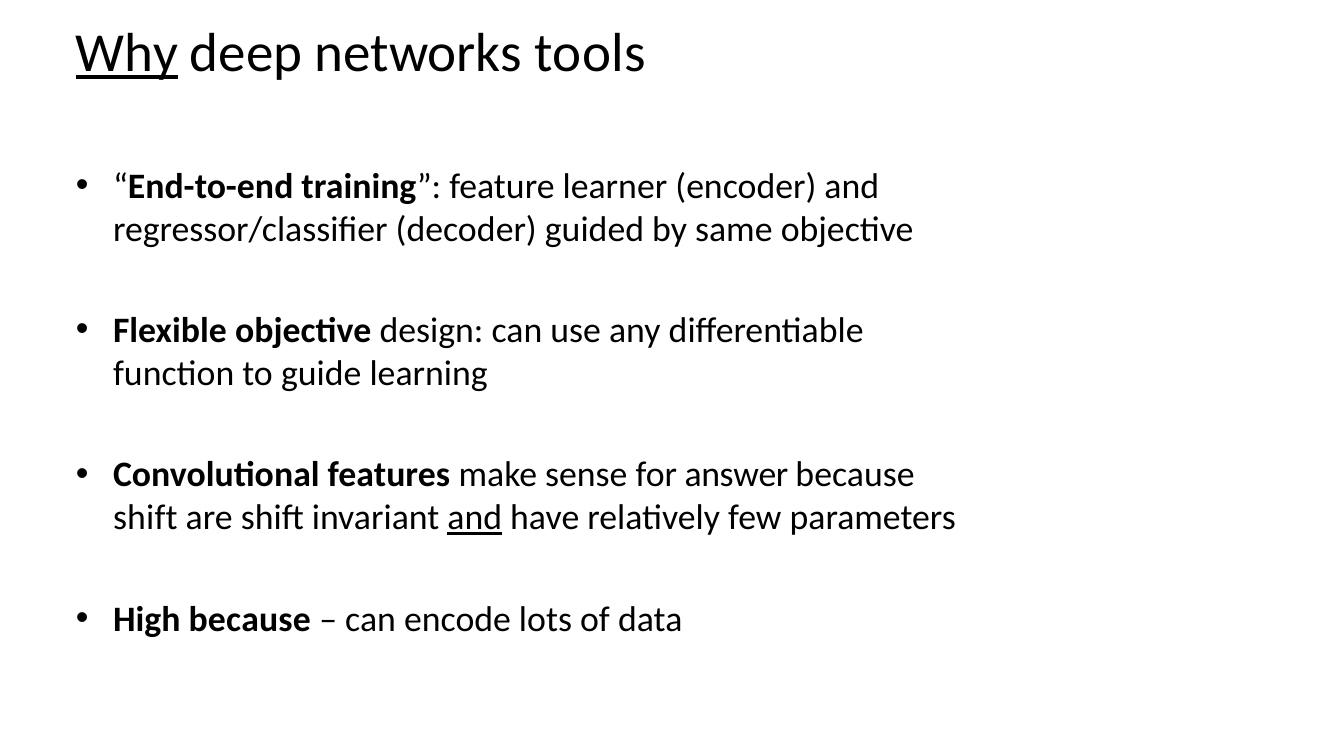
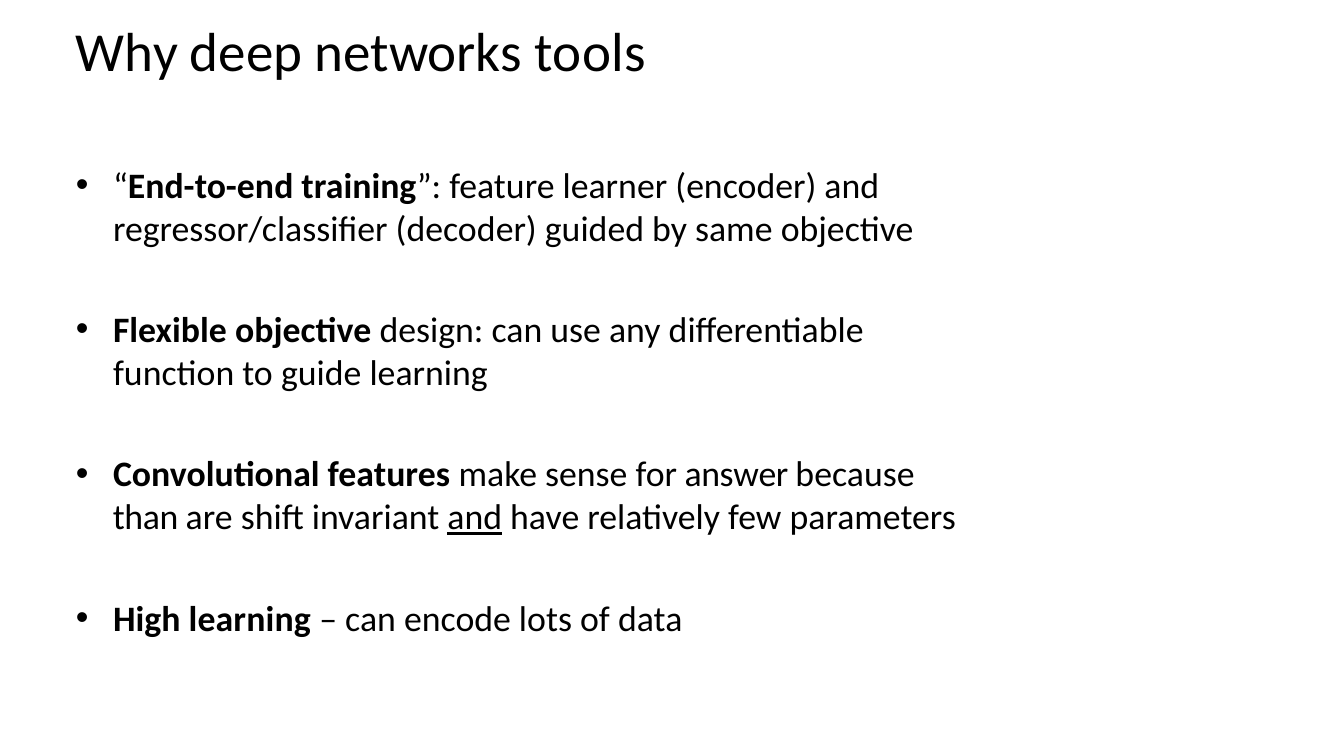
Why underline: present -> none (127, 53)
shift: shift -> than (146, 518)
High because: because -> learning (250, 619)
